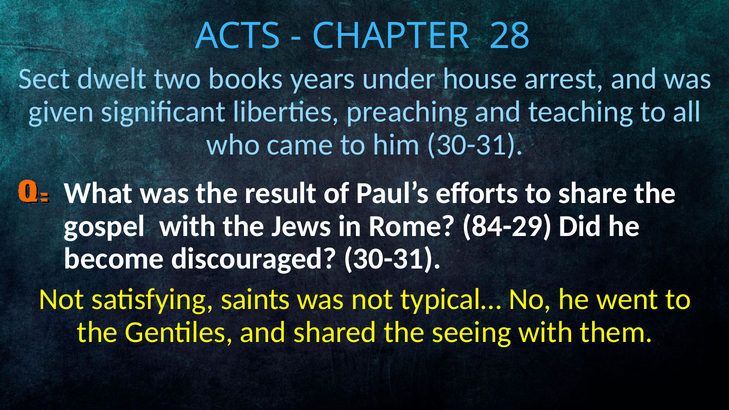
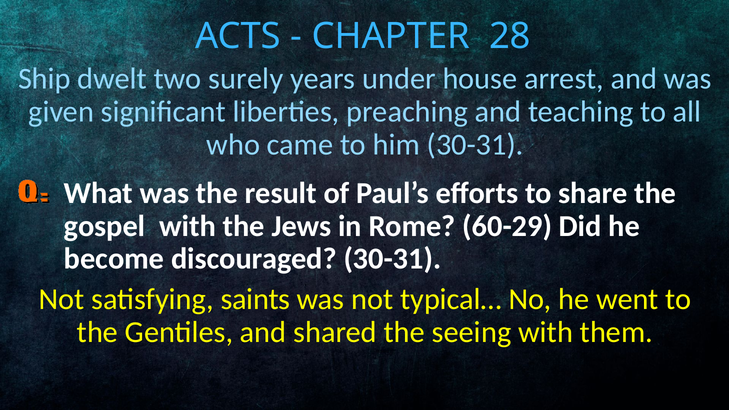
Sect: Sect -> Ship (44, 79)
books: books -> surely (246, 79)
84-29: 84-29 -> 60-29 (507, 226)
